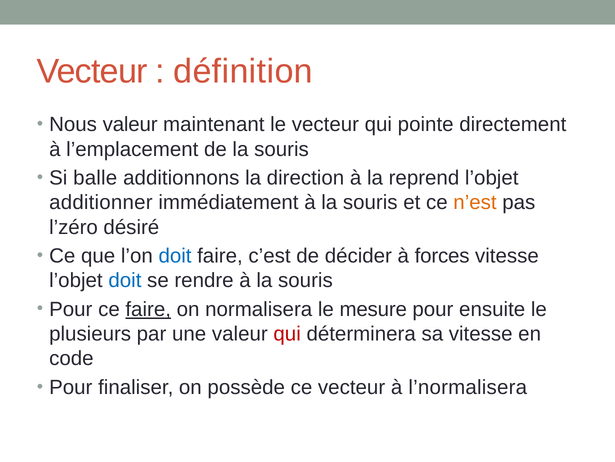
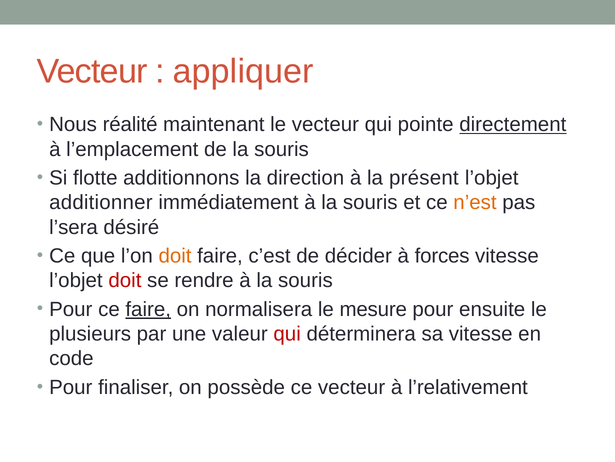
définition: définition -> appliquer (243, 72)
Nous valeur: valeur -> réalité (130, 124)
directement underline: none -> present (513, 124)
balle: balle -> flotte (95, 178)
reprend: reprend -> présent (424, 178)
l’zéro: l’zéro -> l’sera (74, 227)
doit colour: blue -> orange (175, 256)
doit colour: blue -> red (125, 280)
l’normalisera: l’normalisera -> l’relativement (468, 387)
